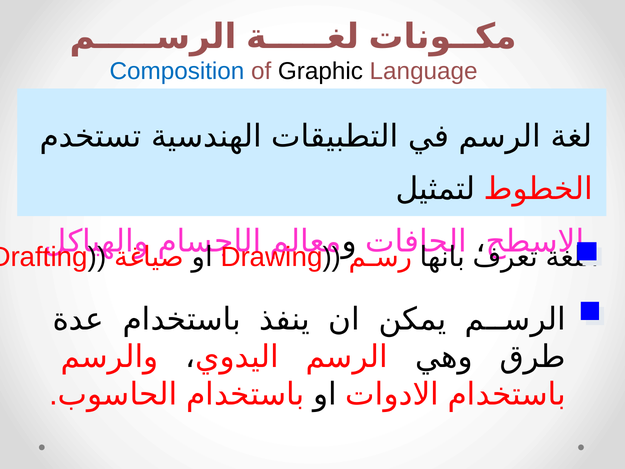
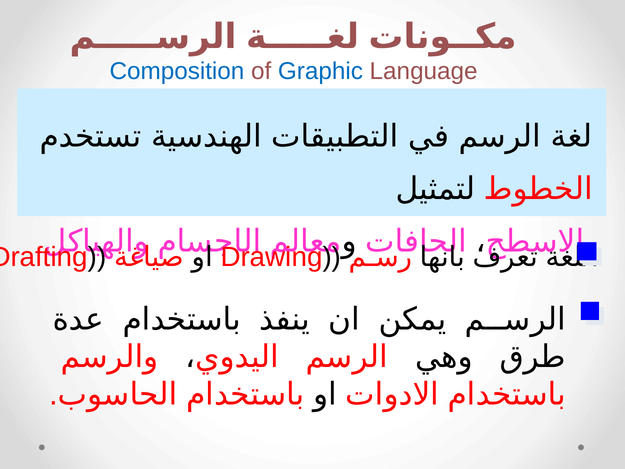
Graphic colour: black -> blue (320, 71)
